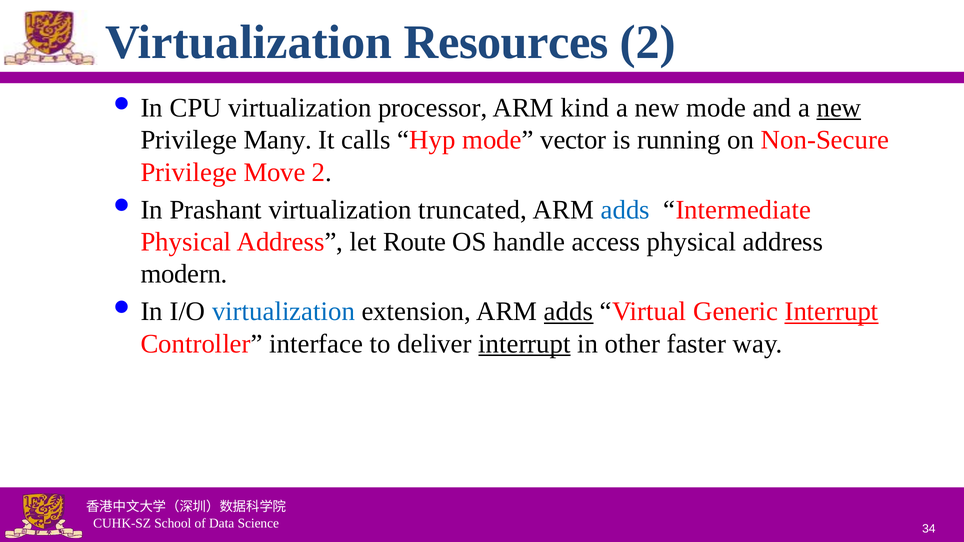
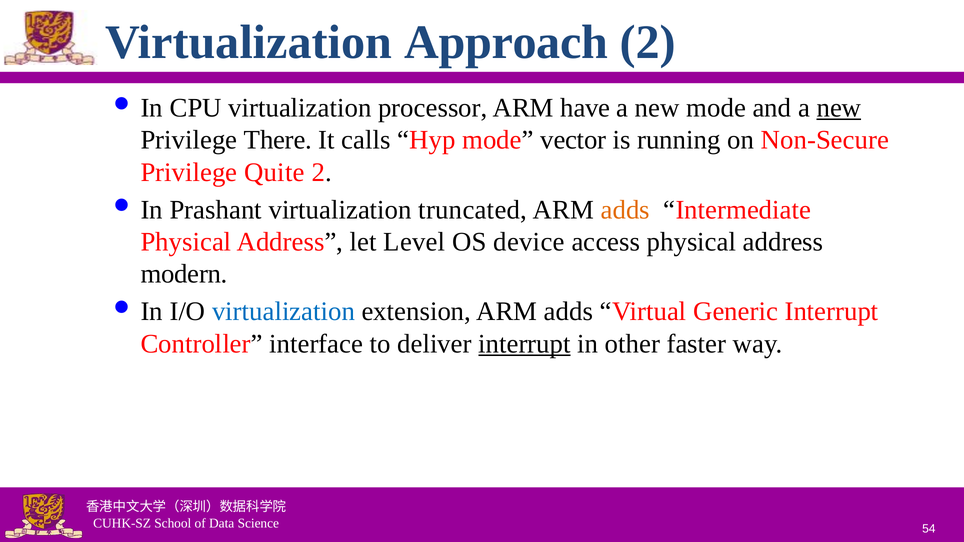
Resources: Resources -> Approach (506, 42)
kind: kind -> have (585, 108)
Many: Many -> There (278, 140)
Move: Move -> Quite (274, 172)
adds colour: blue -> orange (625, 210)
Route: Route -> Level (414, 242)
handle: handle -> device (529, 242)
adds underline: present -> none (569, 312)
Interrupt underline: present -> none (832, 312)
34: 34 -> 54 (929, 529)
